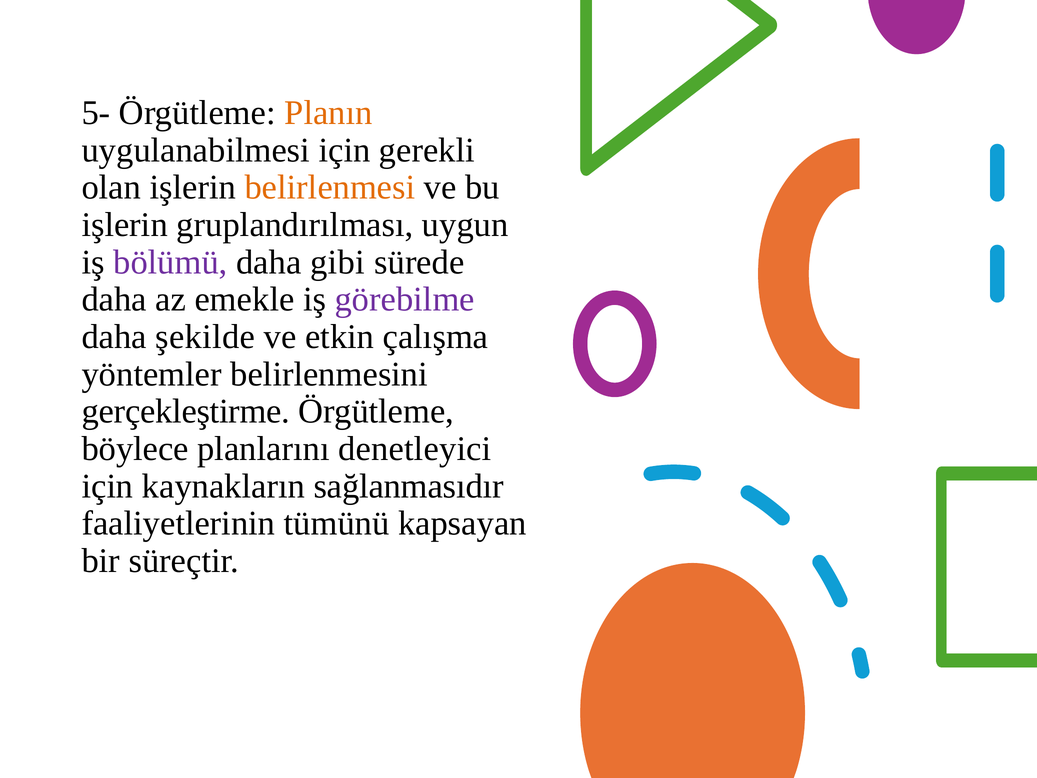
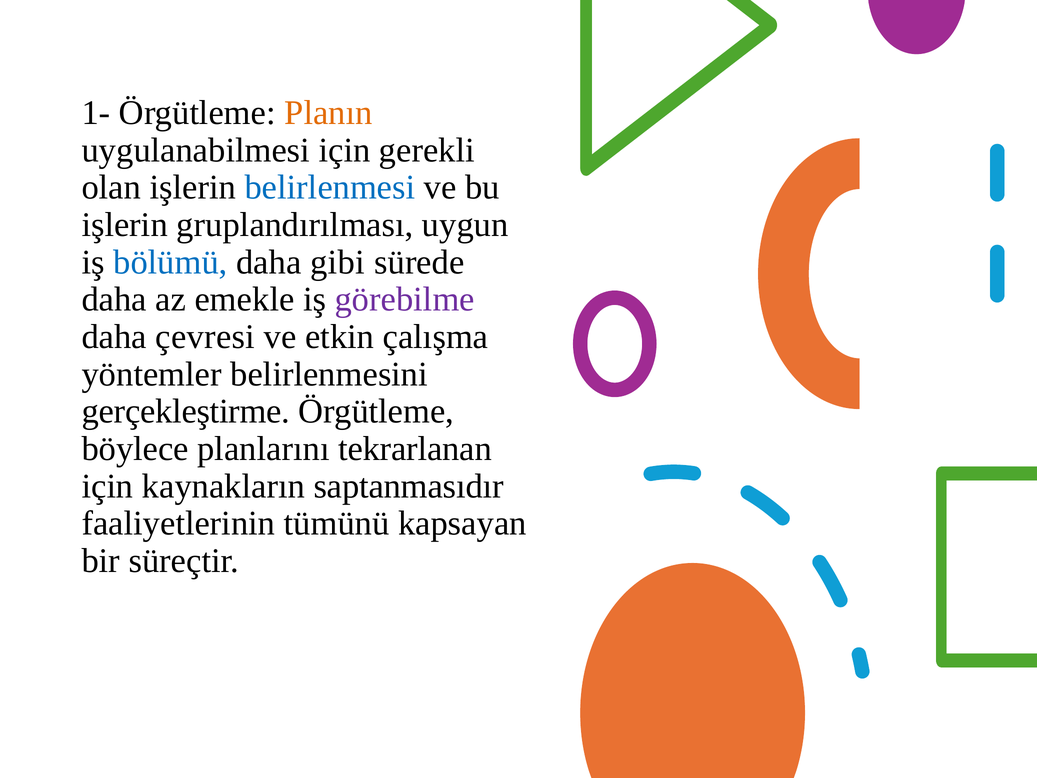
5-: 5- -> 1- (96, 113)
belirlenmesi colour: orange -> blue (330, 187)
bölümü colour: purple -> blue (170, 262)
şekilde: şekilde -> çevresi (205, 337)
denetleyici: denetleyici -> tekrarlanan (415, 449)
sağlanmasıdır: sağlanmasıdır -> saptanmasıdır (409, 486)
